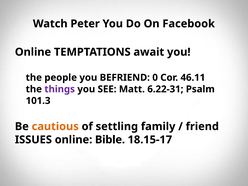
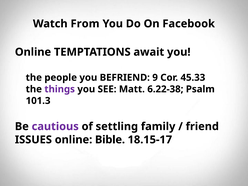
Peter: Peter -> From (85, 24)
0: 0 -> 9 (155, 78)
46.11: 46.11 -> 45.33 (193, 78)
6.22-31: 6.22-31 -> 6.22-38 (165, 89)
cautious colour: orange -> purple (55, 126)
